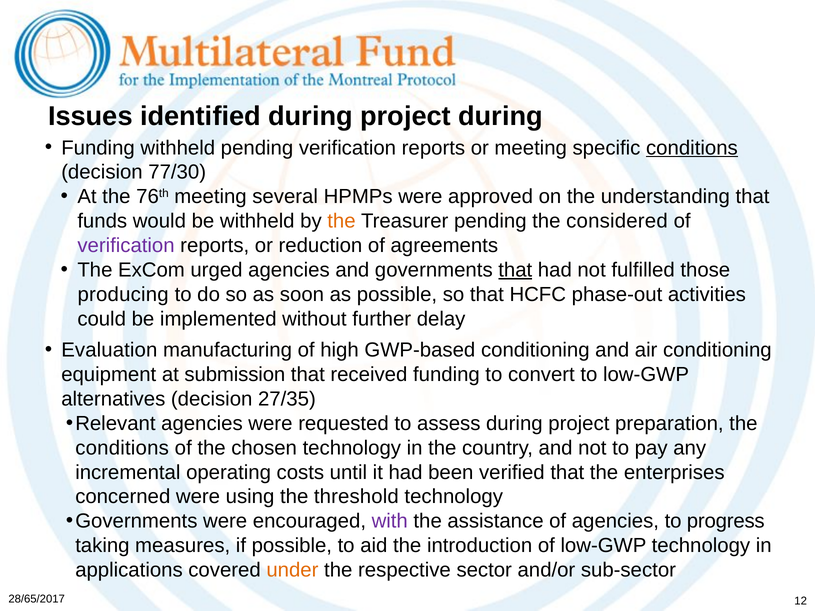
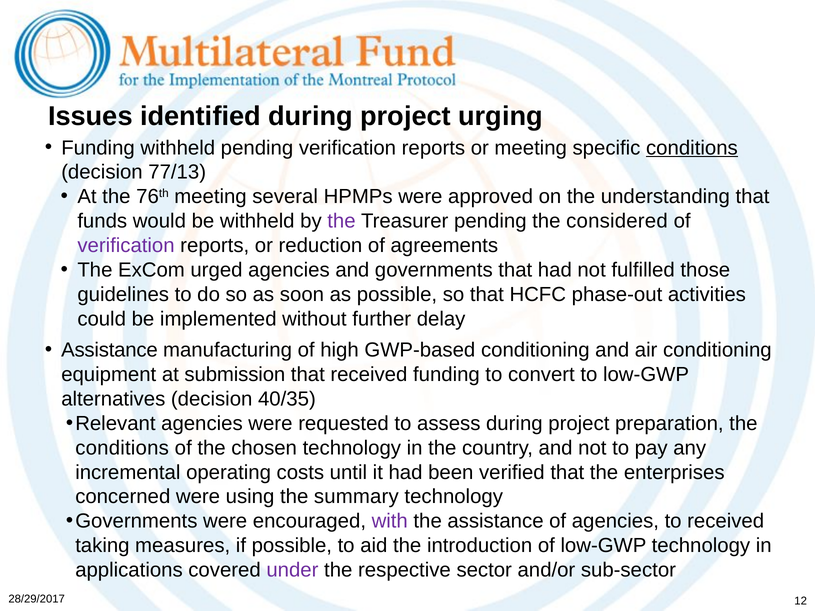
project during: during -> urging (501, 116)
77/30: 77/30 -> 77/13 (177, 172)
the colour: orange -> purple (341, 221)
that underline: present -> none (515, 270)
producing: producing -> guidelines (123, 295)
Evaluation: Evaluation -> Assistance (109, 350)
27/35: 27/35 -> 40/35 (287, 399)
threshold: threshold -> summary (356, 497)
to progress: progress -> received (726, 521)
under colour: orange -> purple (292, 570)
28/65/2017: 28/65/2017 -> 28/29/2017 (37, 599)
